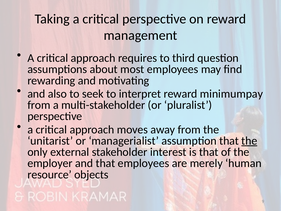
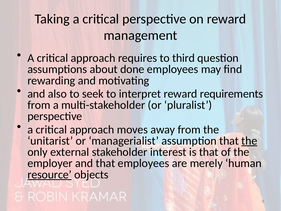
most: most -> done (132, 69)
minimumpay: minimumpay -> requirements (231, 94)
resource underline: none -> present (50, 174)
